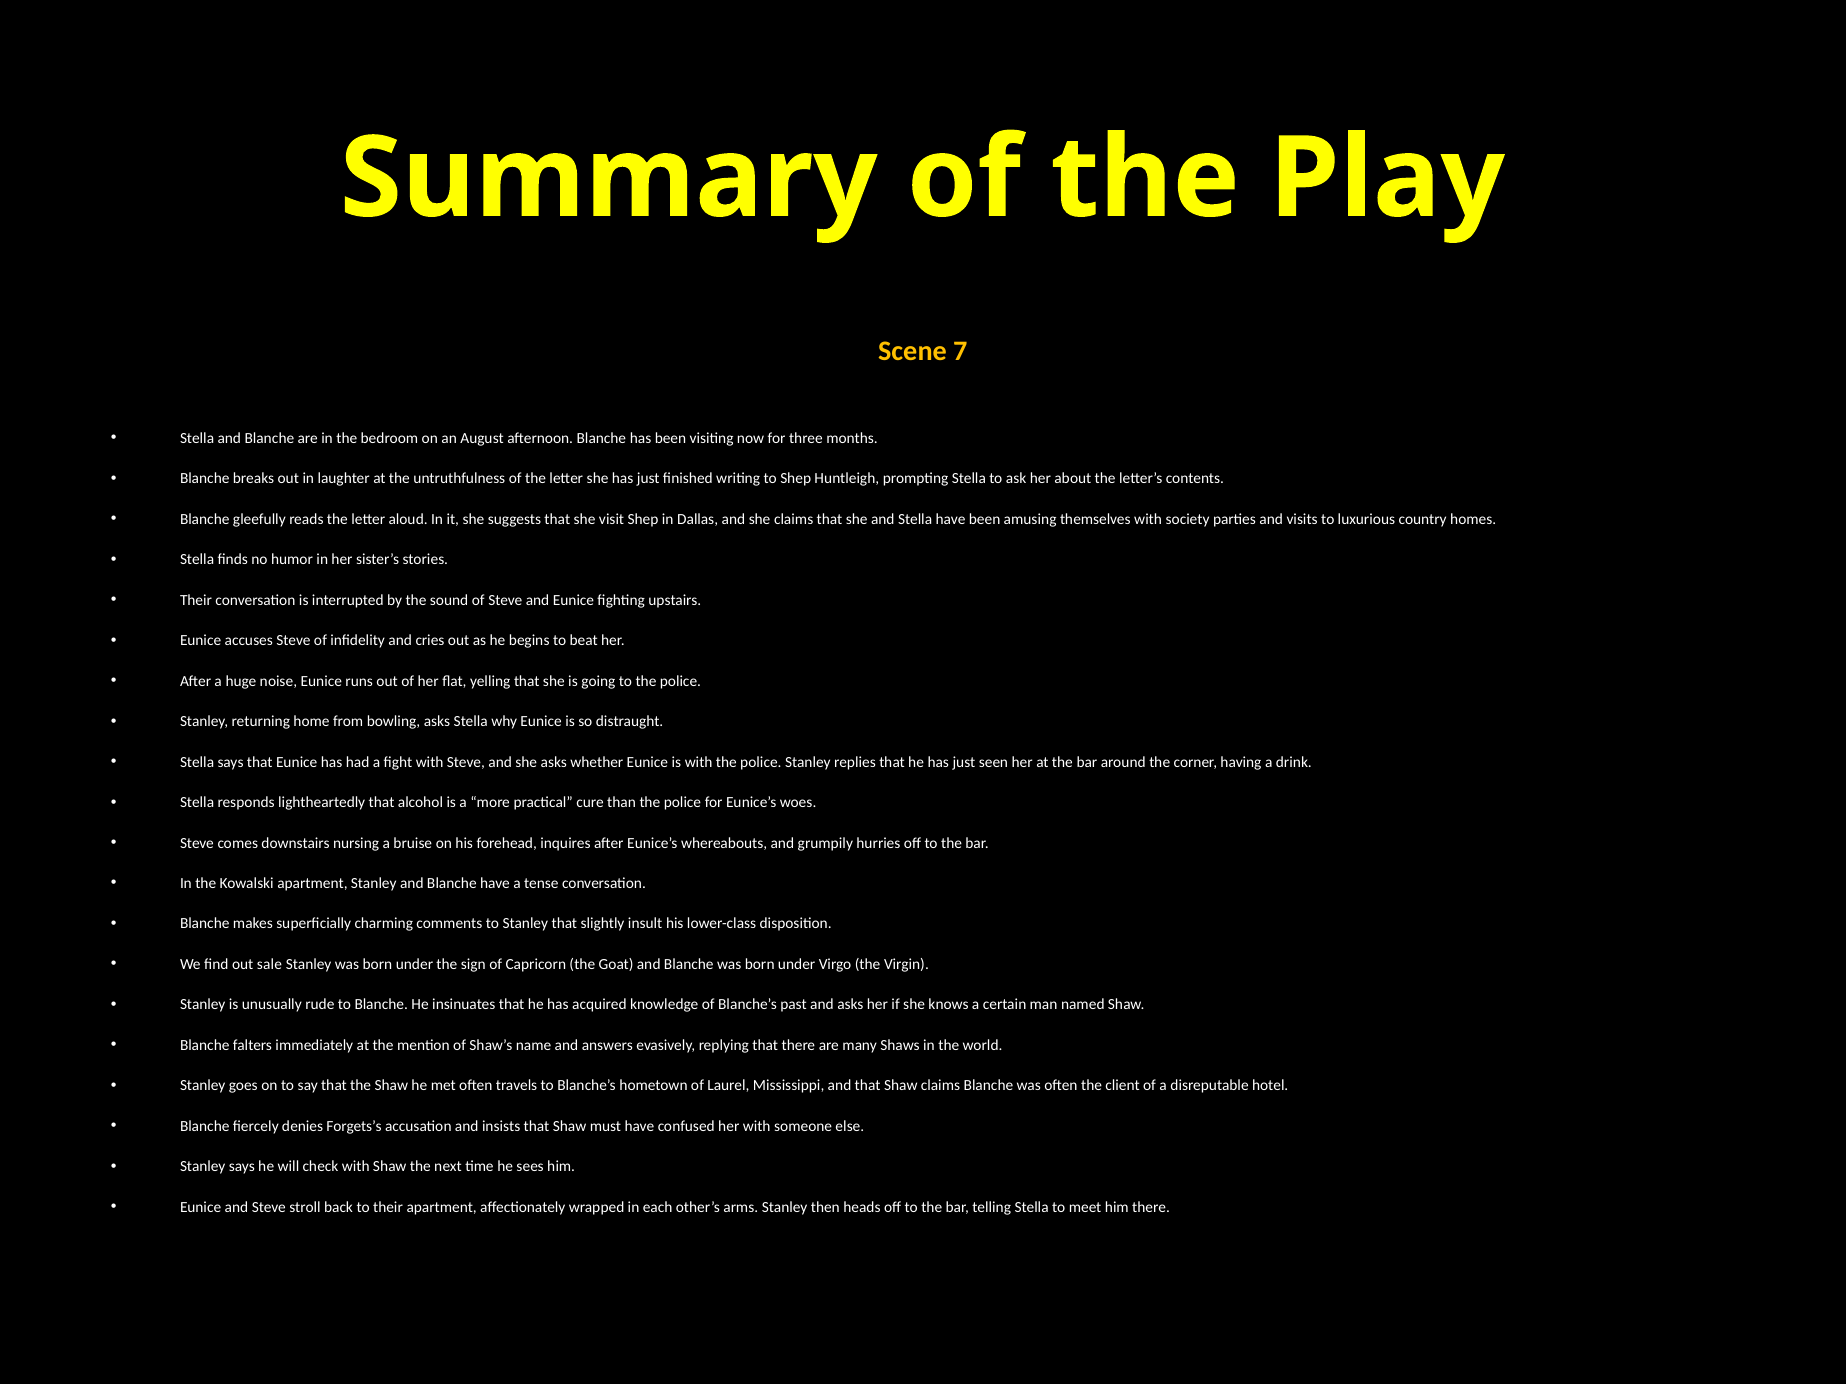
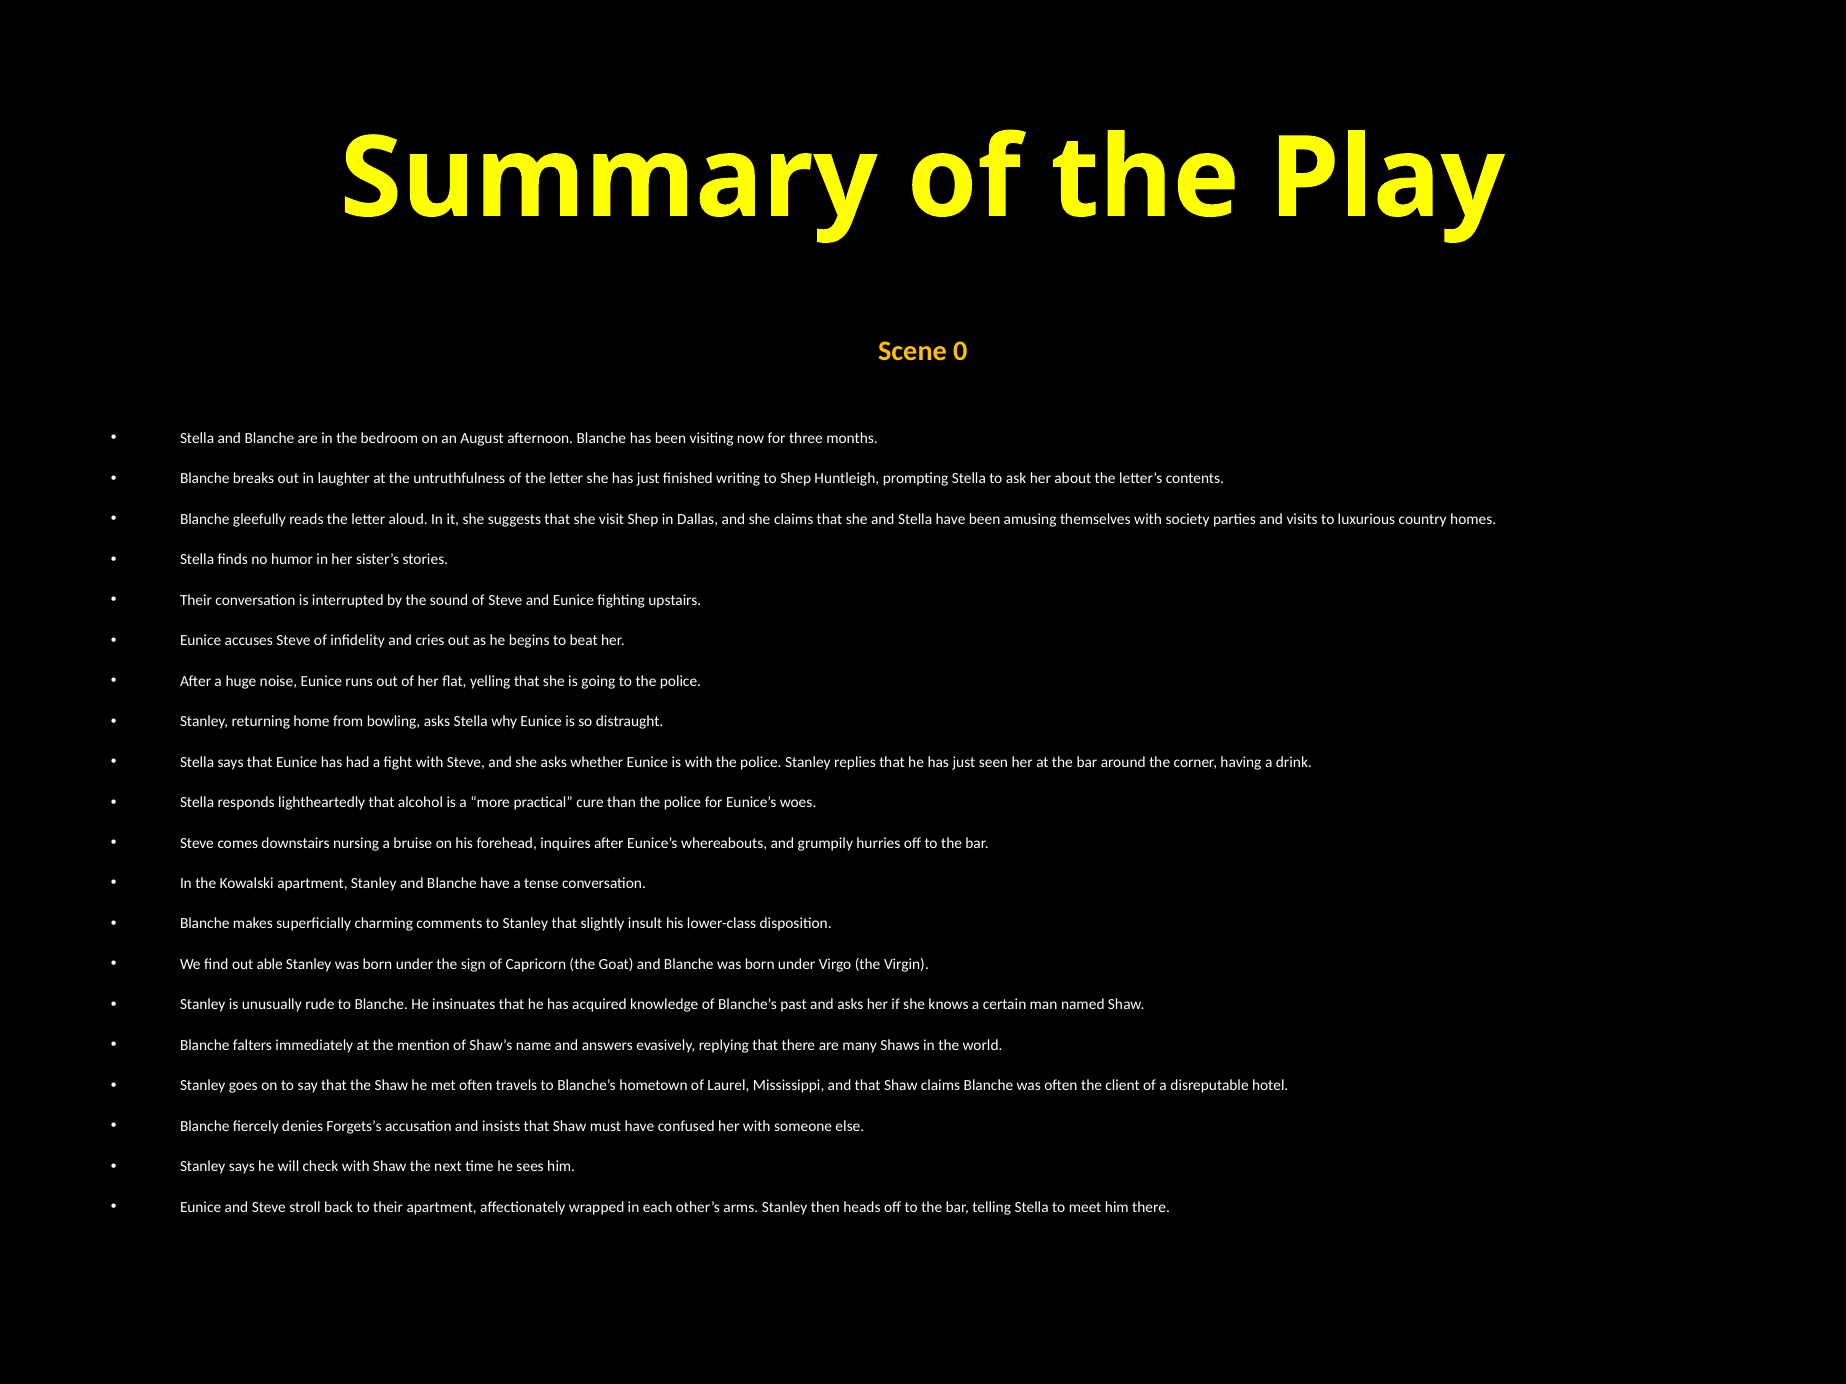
7: 7 -> 0 (960, 351)
sale: sale -> able (270, 965)
